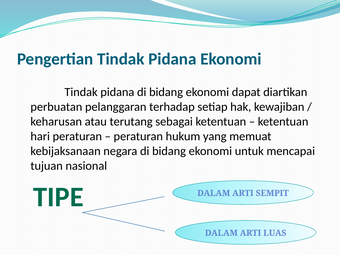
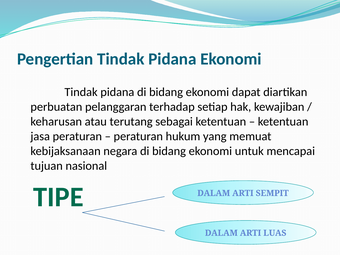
hari: hari -> jasa (40, 136)
